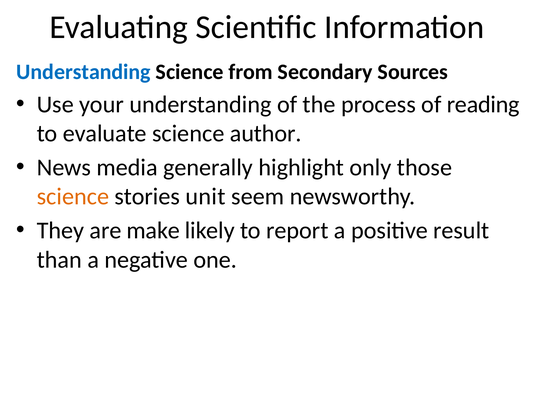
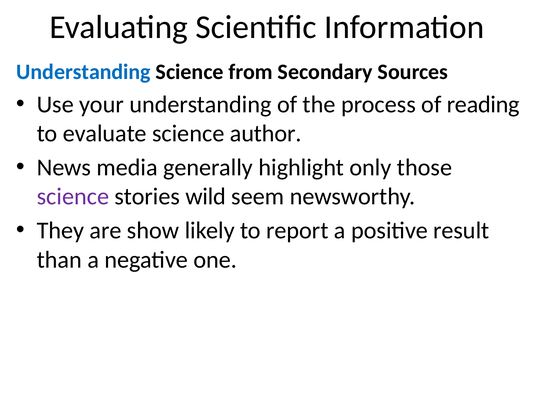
science colour: orange -> purple (73, 197)
unit: unit -> wild (206, 197)
make: make -> show (153, 230)
